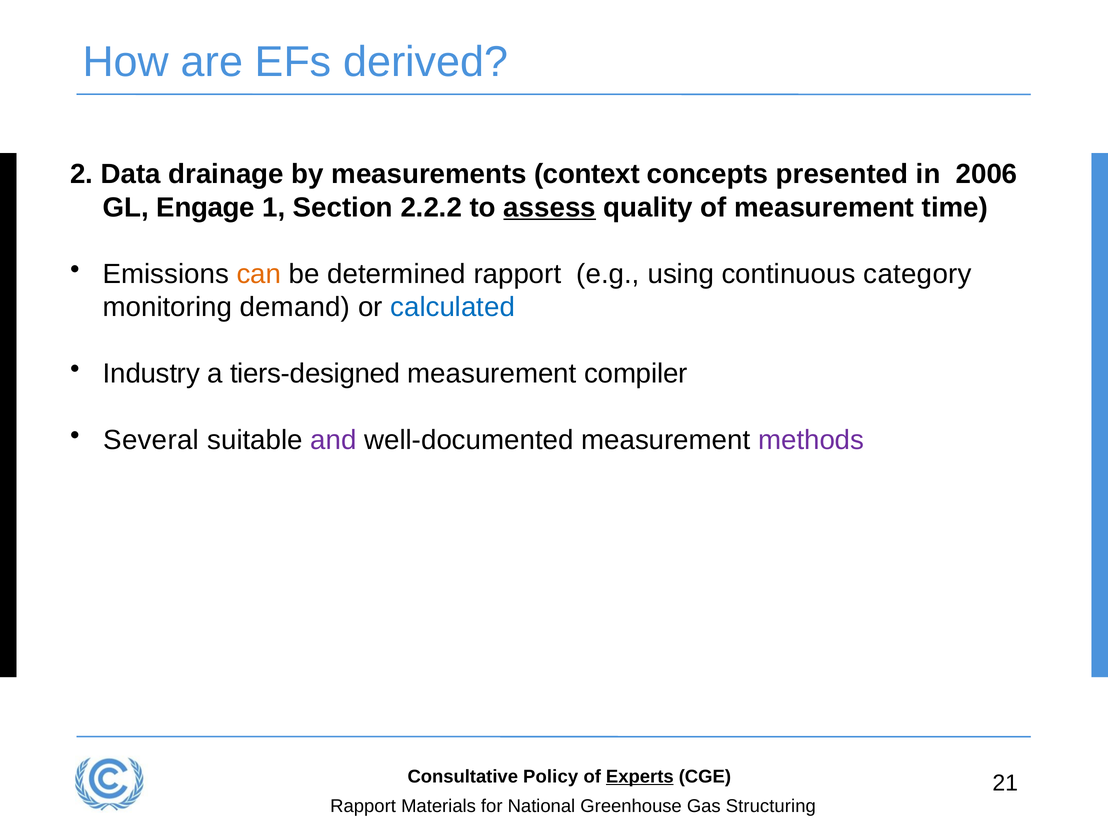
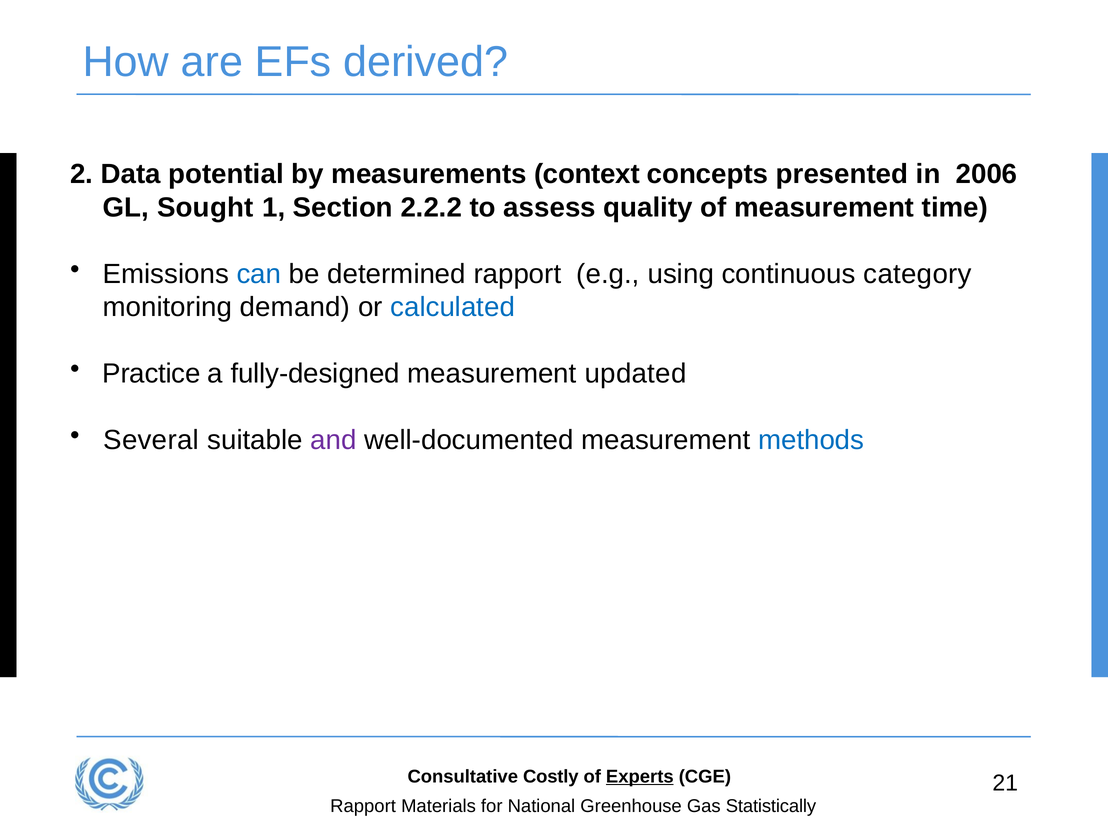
drainage: drainage -> potential (226, 174)
Engage: Engage -> Sought (205, 207)
assess underline: present -> none (550, 207)
can colour: orange -> blue (259, 274)
Industry: Industry -> Practice (151, 374)
tiers-designed: tiers-designed -> fully-designed (315, 374)
compiler: compiler -> updated (636, 374)
methods colour: purple -> blue (811, 440)
Policy: Policy -> Costly (551, 776)
Structuring: Structuring -> Statistically (771, 806)
